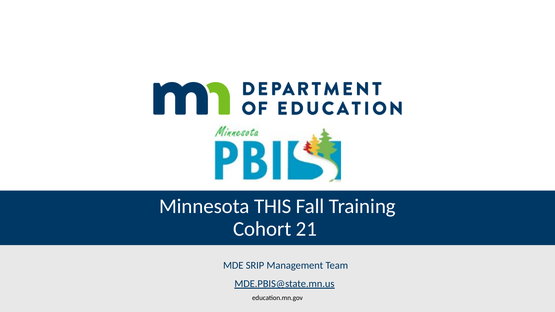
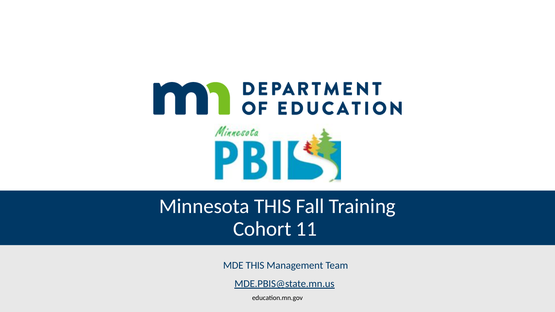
21: 21 -> 11 (307, 229)
MDE SRIP: SRIP -> THIS (255, 266)
